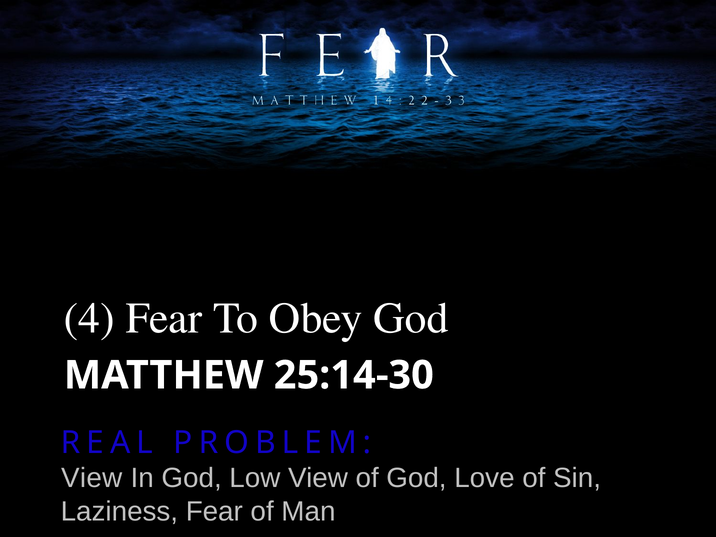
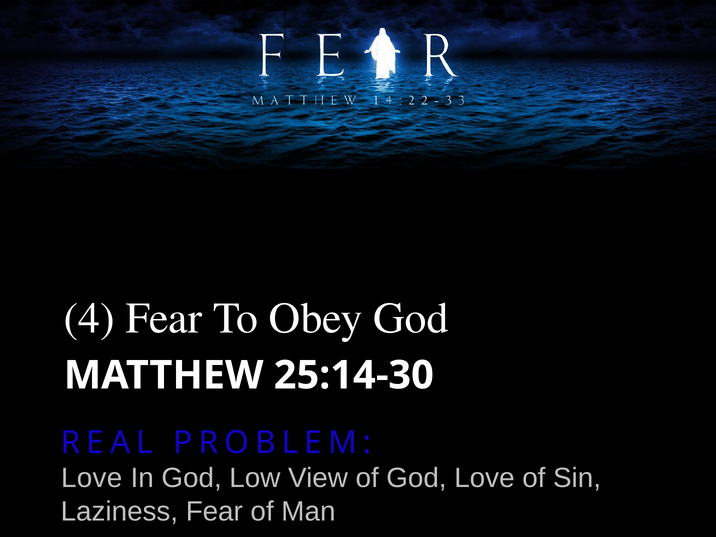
View: View -> Love (92, 478)
